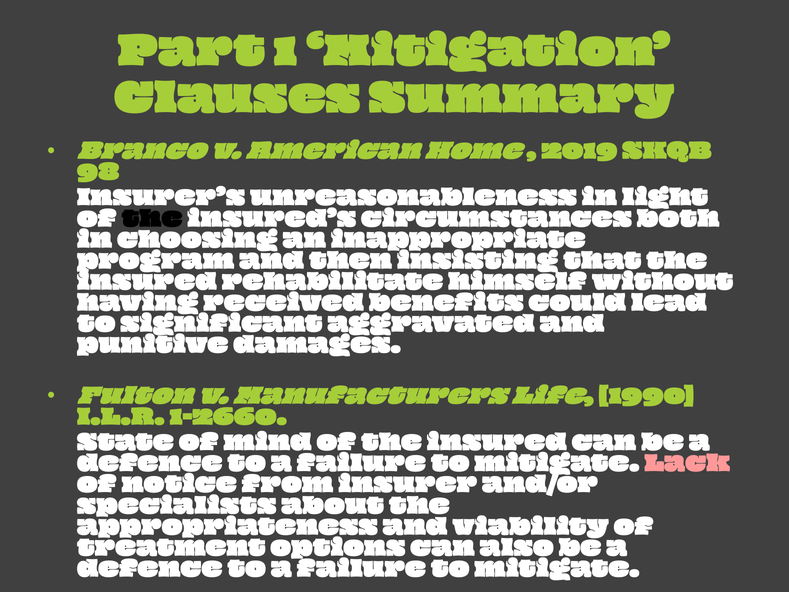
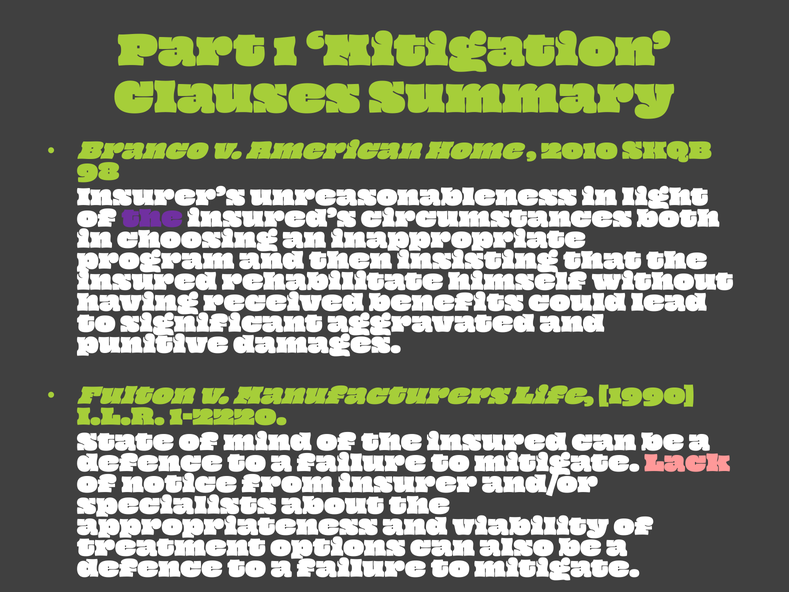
2019: 2019 -> 2010 (579, 152)
the colour: black -> purple (152, 219)
1-2660: 1-2660 -> 1-2220 (228, 417)
